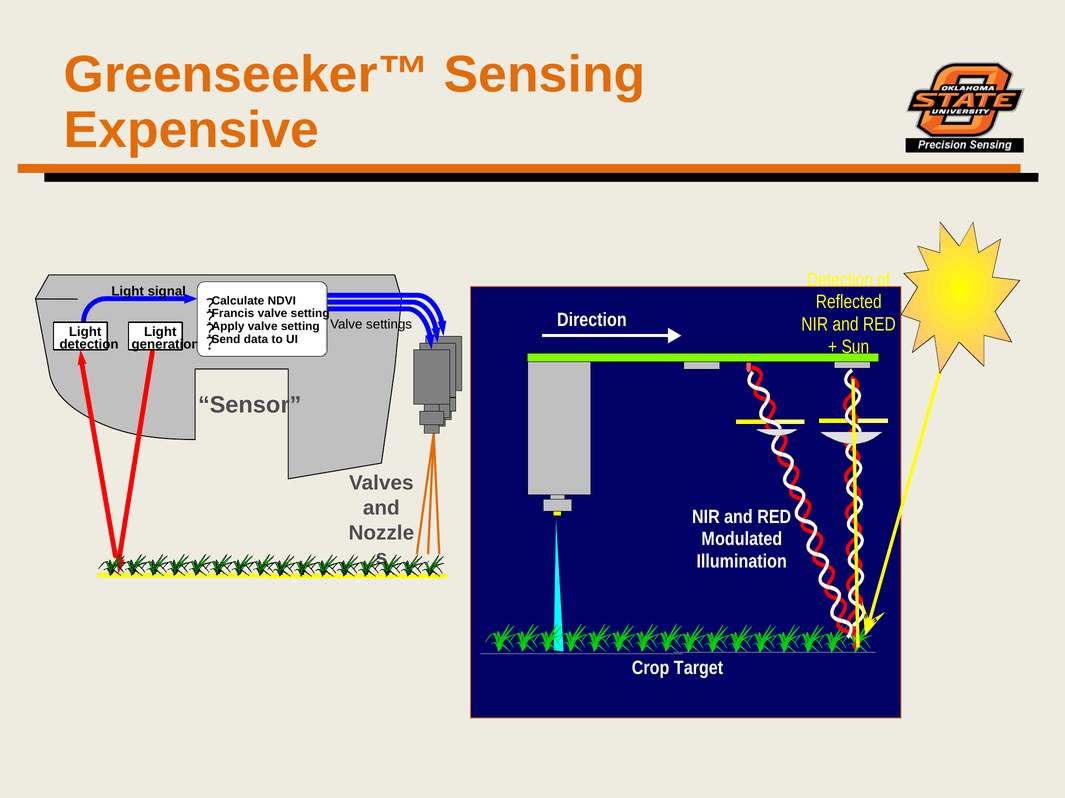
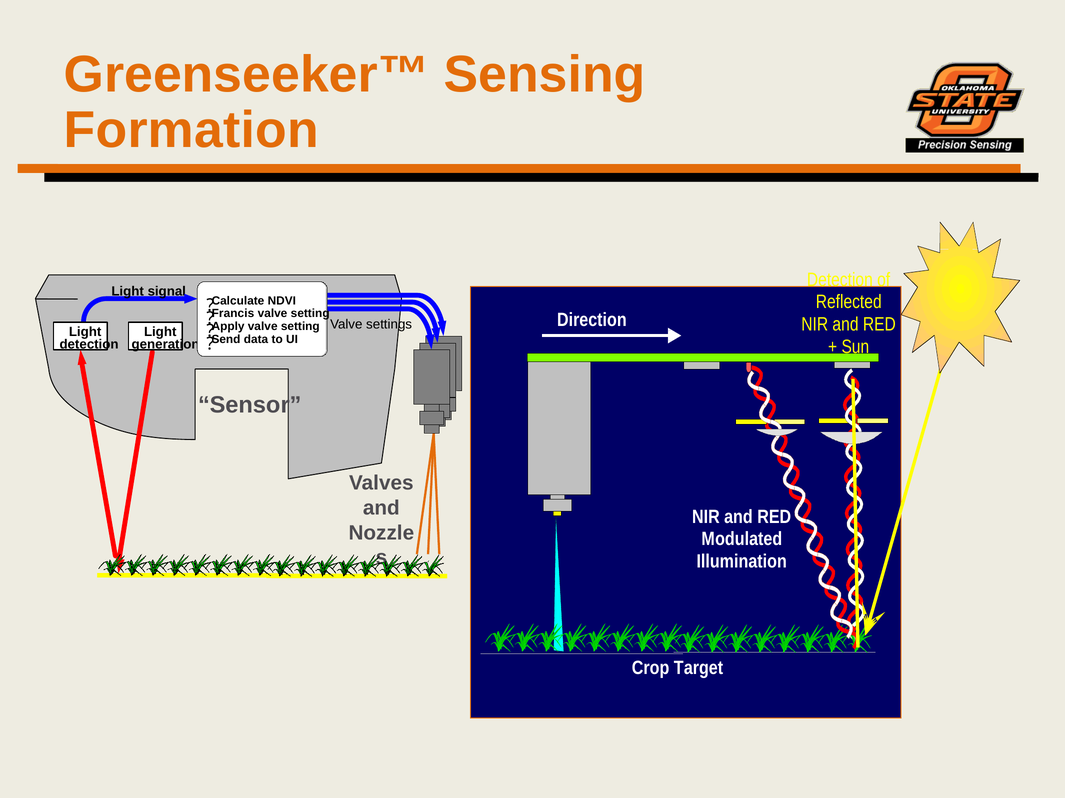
Expensive: Expensive -> Formation (191, 131)
